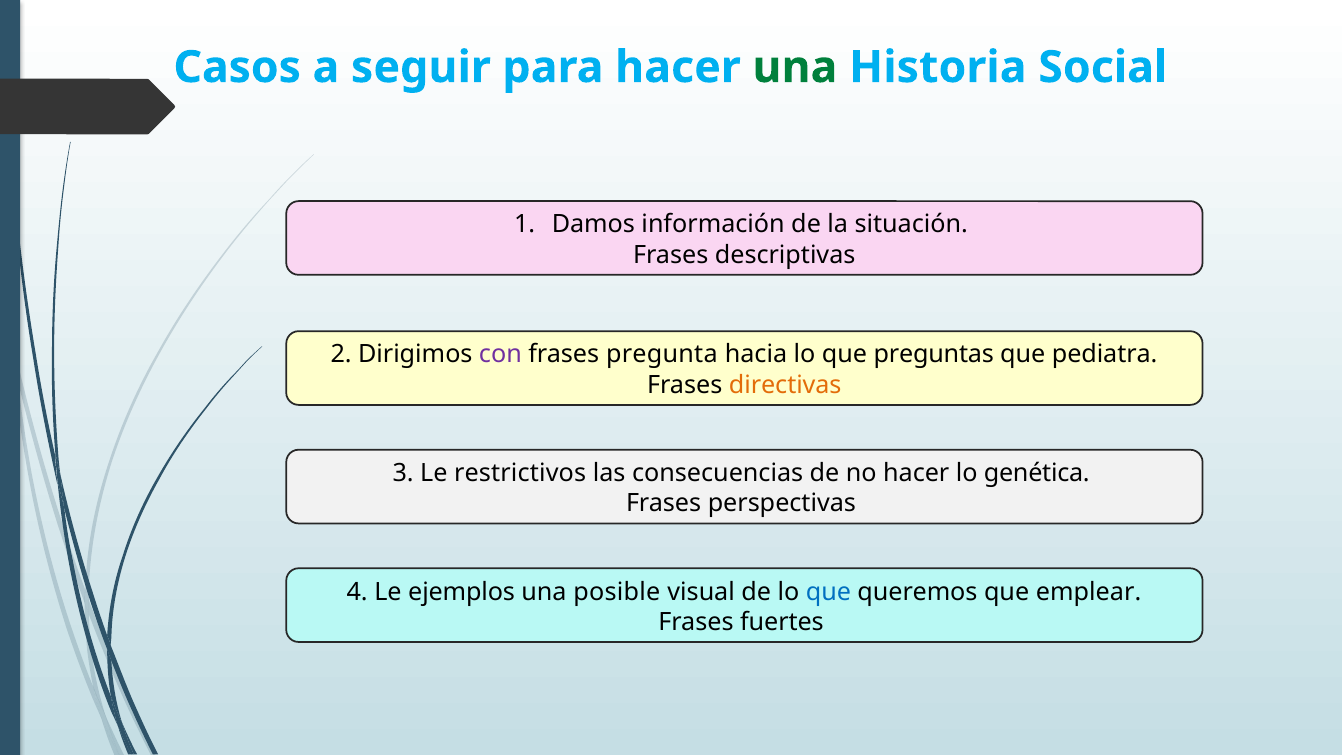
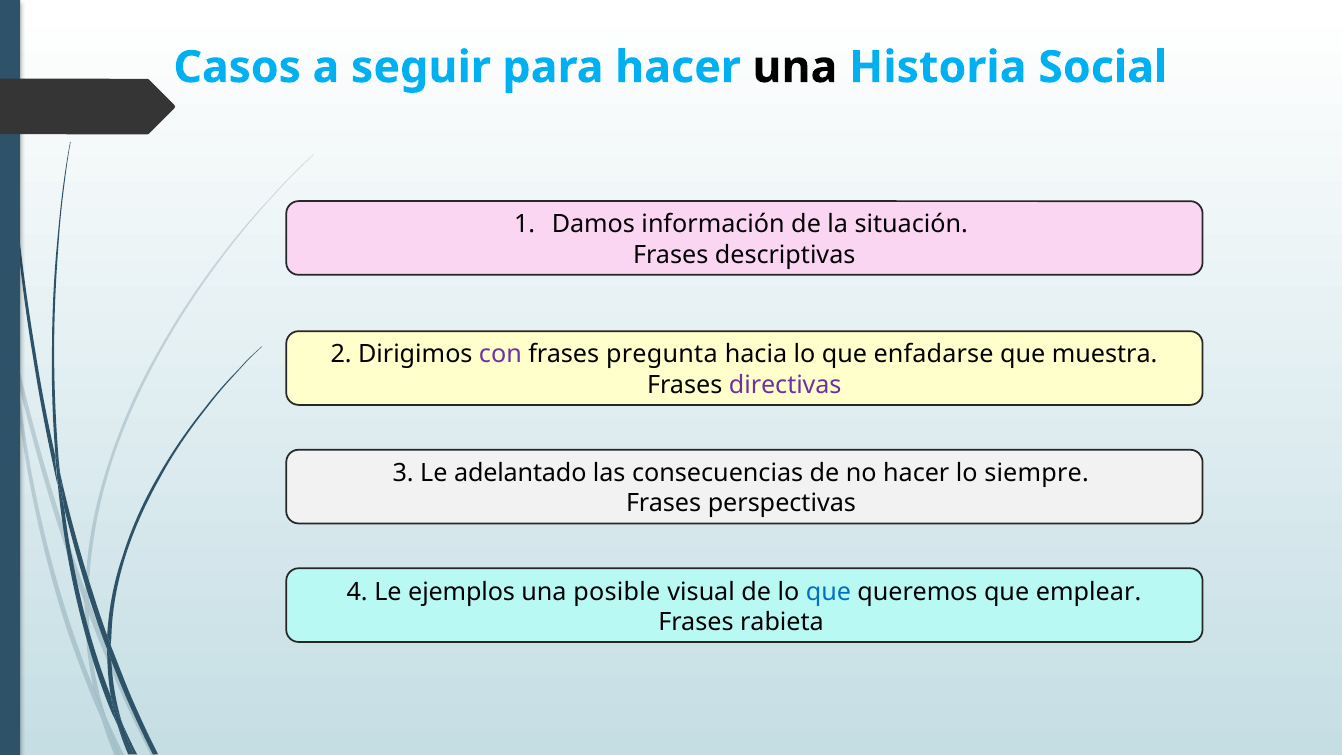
una colour: green -> black (795, 67)
preguntas: preguntas -> enfadarse (934, 355)
pediatra: pediatra -> muestra (1105, 355)
directivas colour: orange -> purple (785, 385)
restrictivos: restrictivos -> adelantado (520, 473)
genética: genética -> siempre (1037, 473)
fuertes: fuertes -> rabieta (782, 622)
